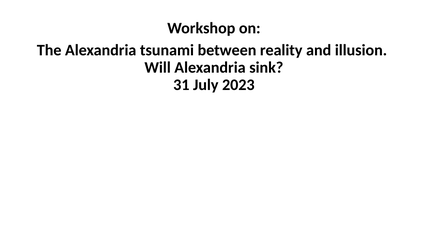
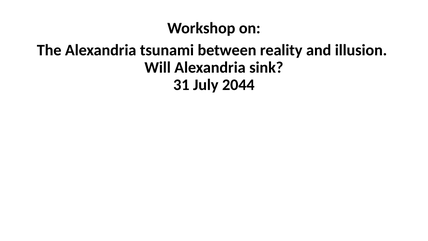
2023: 2023 -> 2044 (238, 85)
